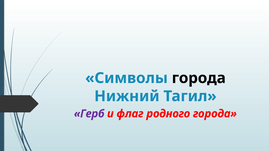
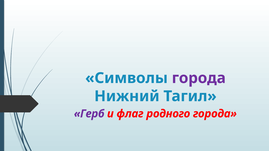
города colour: black -> purple (199, 78)
